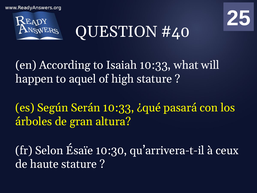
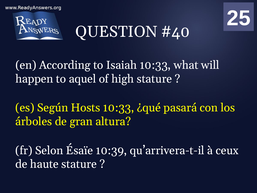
Serán: Serán -> Hosts (86, 108)
10:30: 10:30 -> 10:39 (111, 150)
